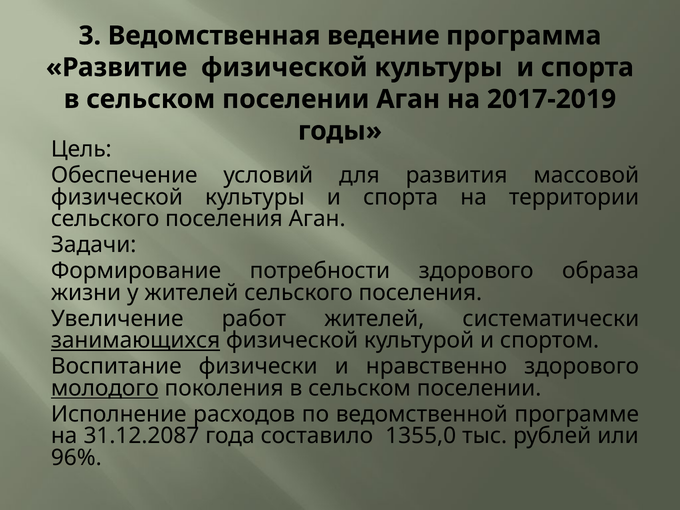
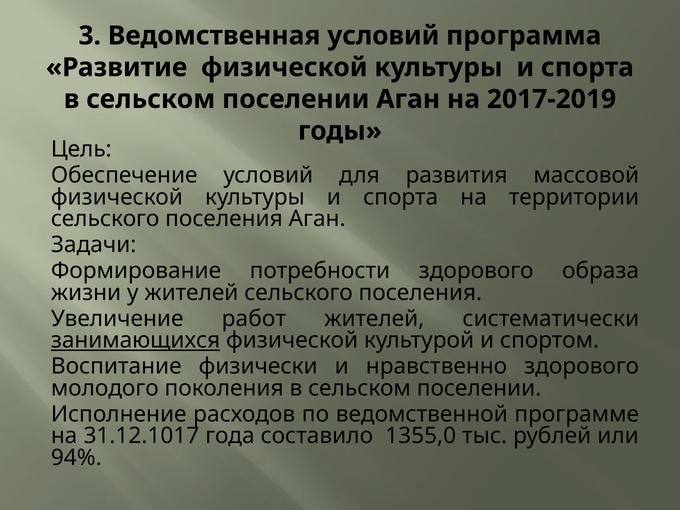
Ведомственная ведение: ведение -> условий (383, 36)
молодого underline: present -> none (105, 388)
31.12.2087: 31.12.2087 -> 31.12.1017 (141, 436)
96%: 96% -> 94% (76, 458)
